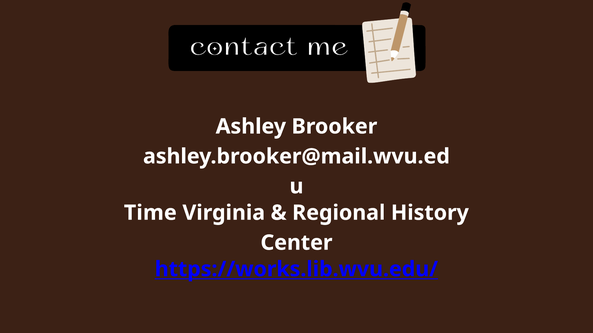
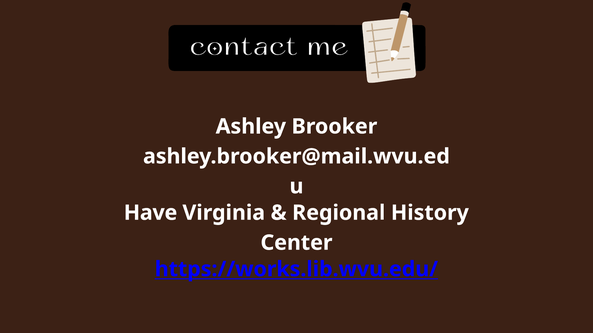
Time: Time -> Have (150, 213)
